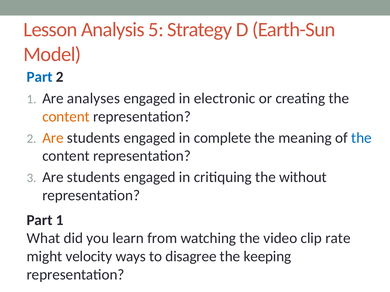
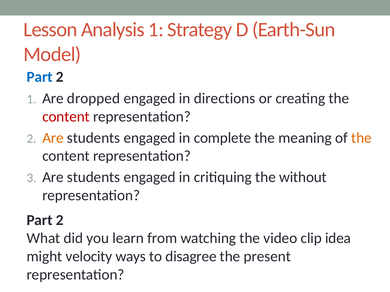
Analysis 5: 5 -> 1 (156, 30)
analyses: analyses -> dropped (94, 99)
electronic: electronic -> directions (225, 99)
content colour: orange -> red (66, 117)
the colour: blue -> orange (361, 138)
1: 1 -> 2 (60, 220)
rate: rate -> idea (338, 239)
keeping: keeping -> present (267, 257)
